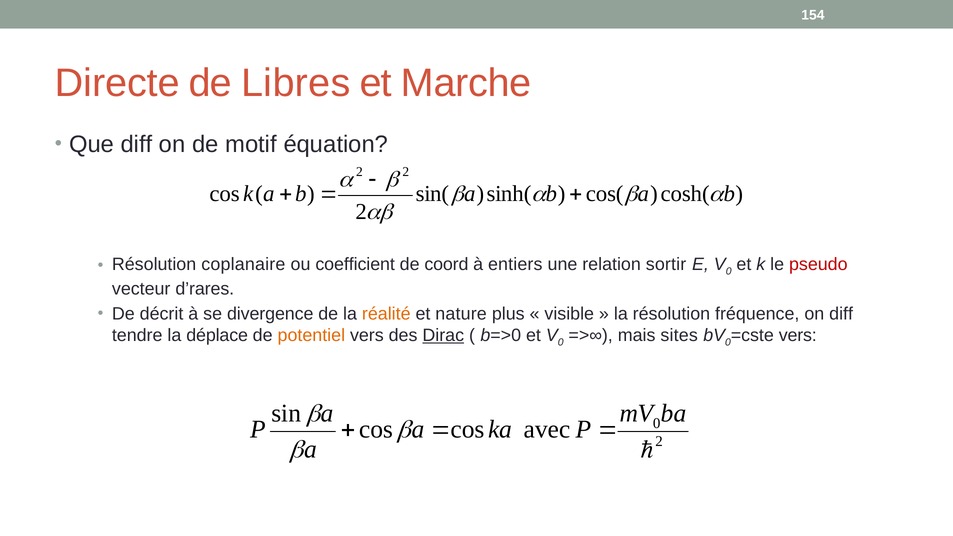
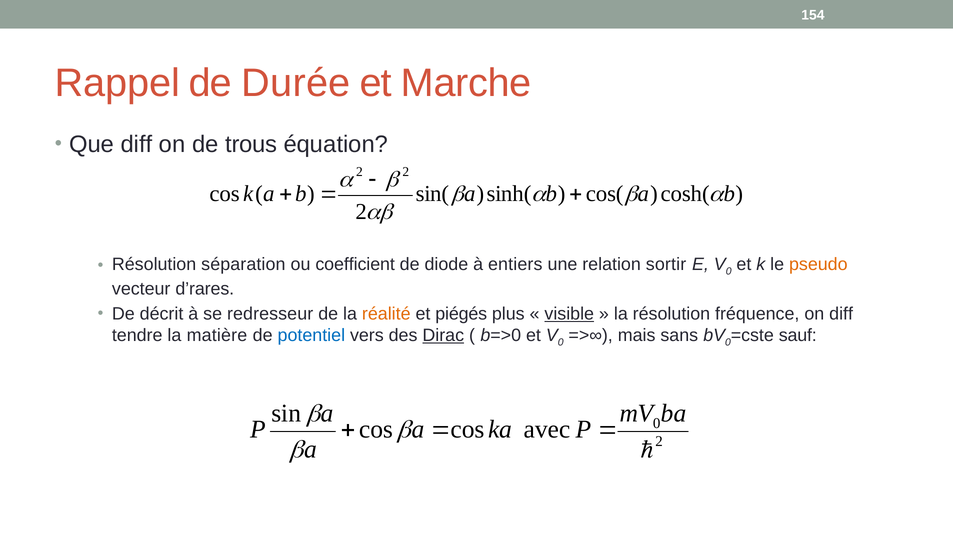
Directe: Directe -> Rappel (117, 83)
Libres: Libres -> Durée (296, 83)
motif: motif -> trous (251, 145)
coplanaire: coplanaire -> séparation (243, 264)
coord: coord -> diode (446, 264)
pseudo colour: red -> orange (818, 264)
divergence: divergence -> redresseur (270, 314)
nature: nature -> piégés (461, 314)
visible underline: none -> present (569, 314)
déplace: déplace -> matière (217, 335)
potentiel colour: orange -> blue (311, 335)
sites: sites -> sans (679, 335)
vers: vers -> sauf (798, 335)
